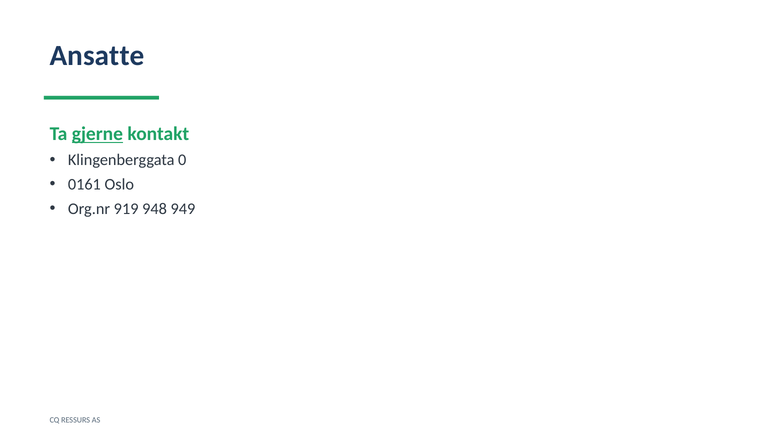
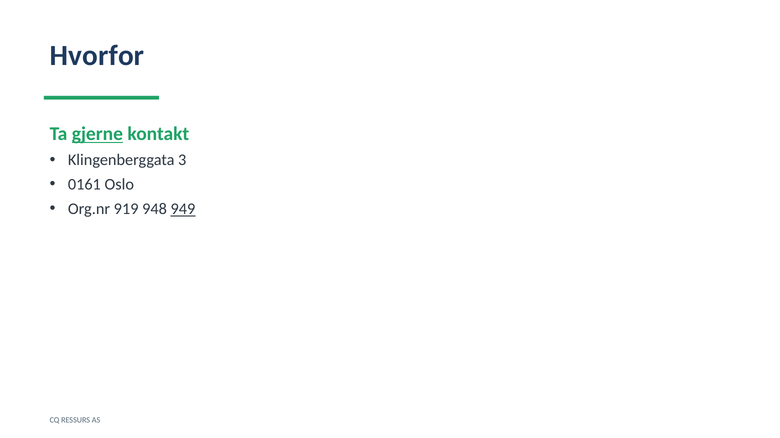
Ansatte: Ansatte -> Hvorfor (97, 56)
0: 0 -> 3 (182, 160)
949 underline: none -> present (183, 209)
